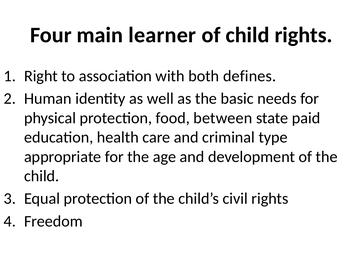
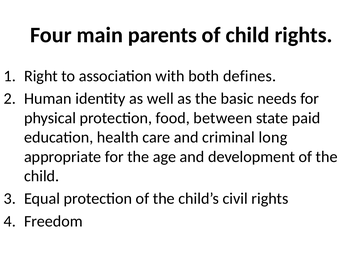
learner: learner -> parents (162, 35)
type: type -> long (273, 137)
